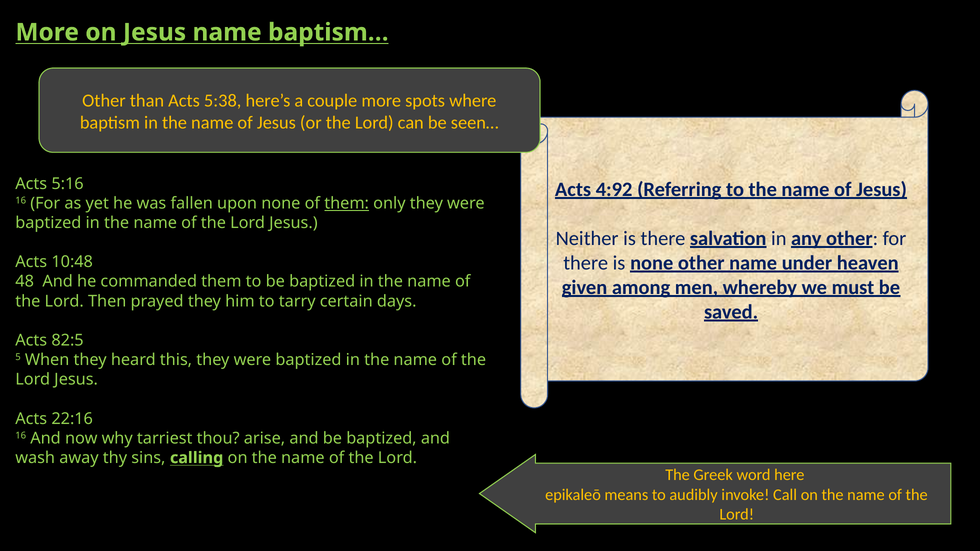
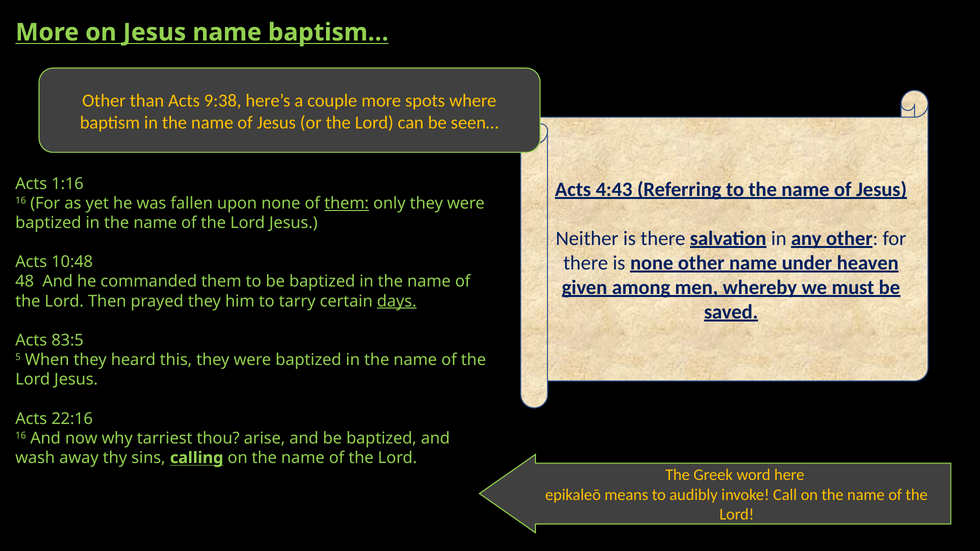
5:38: 5:38 -> 9:38 (223, 101)
5:16: 5:16 -> 1:16 (68, 184)
4:92: 4:92 -> 4:43 (614, 189)
days underline: none -> present (397, 301)
82:5: 82:5 -> 83:5 (68, 340)
